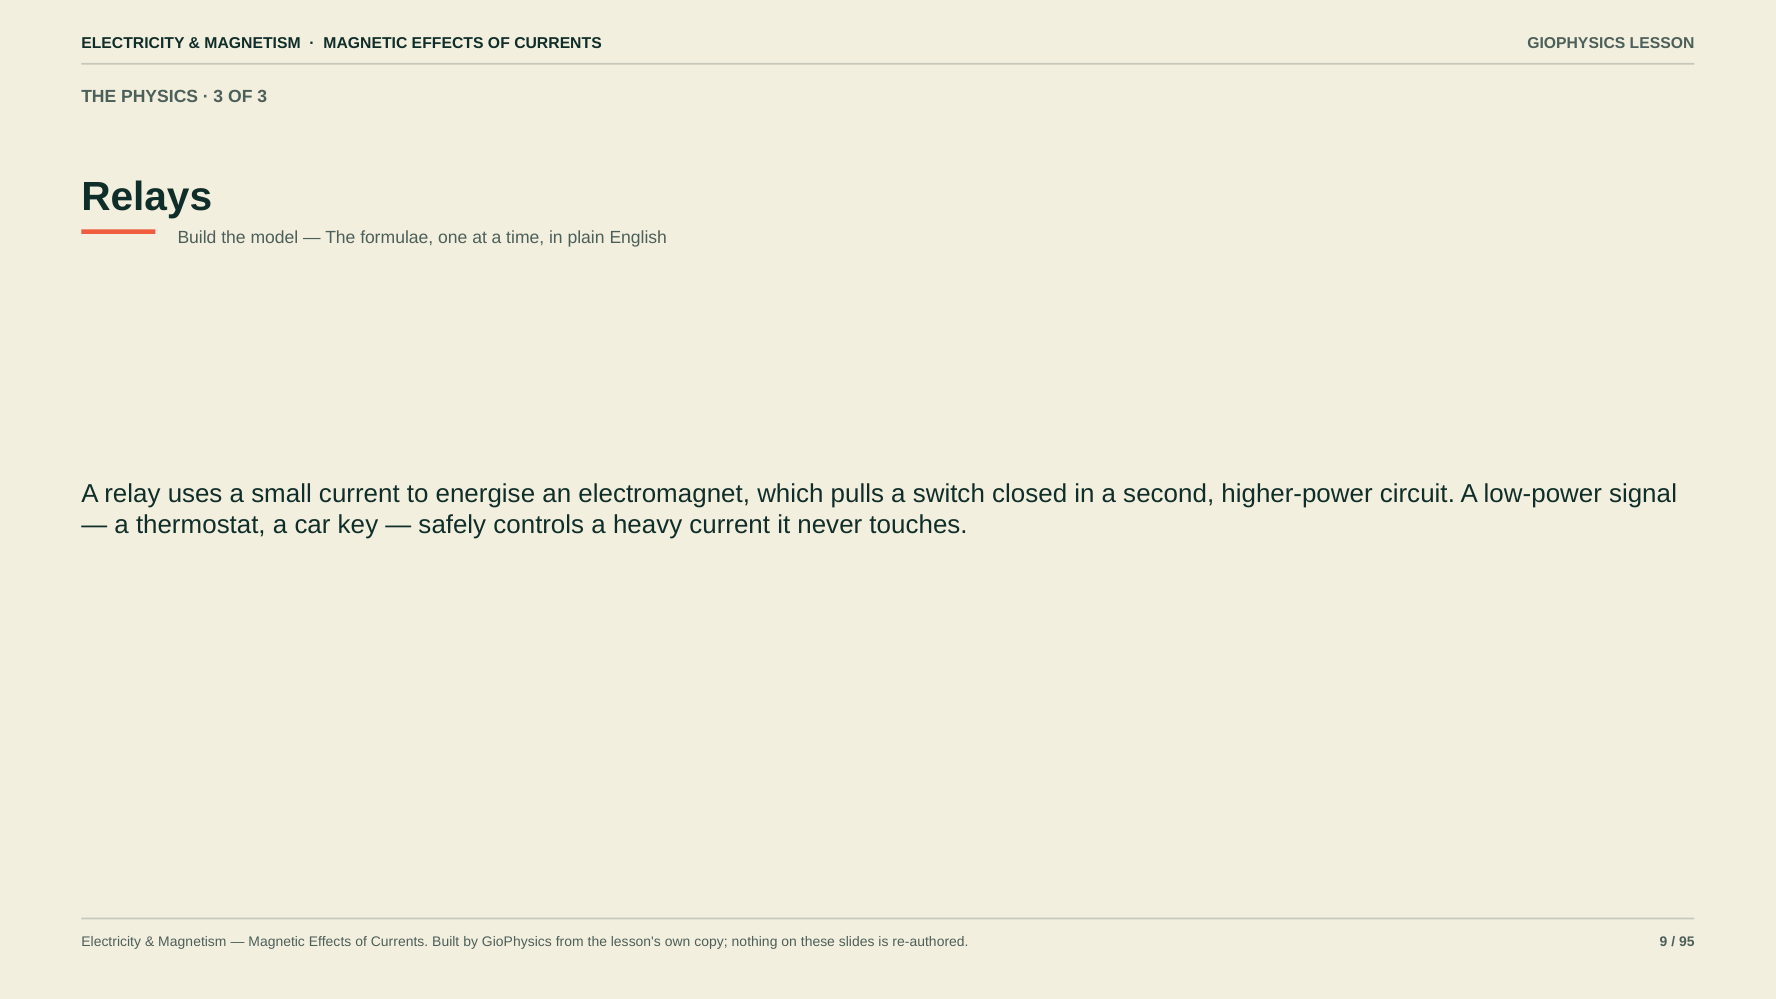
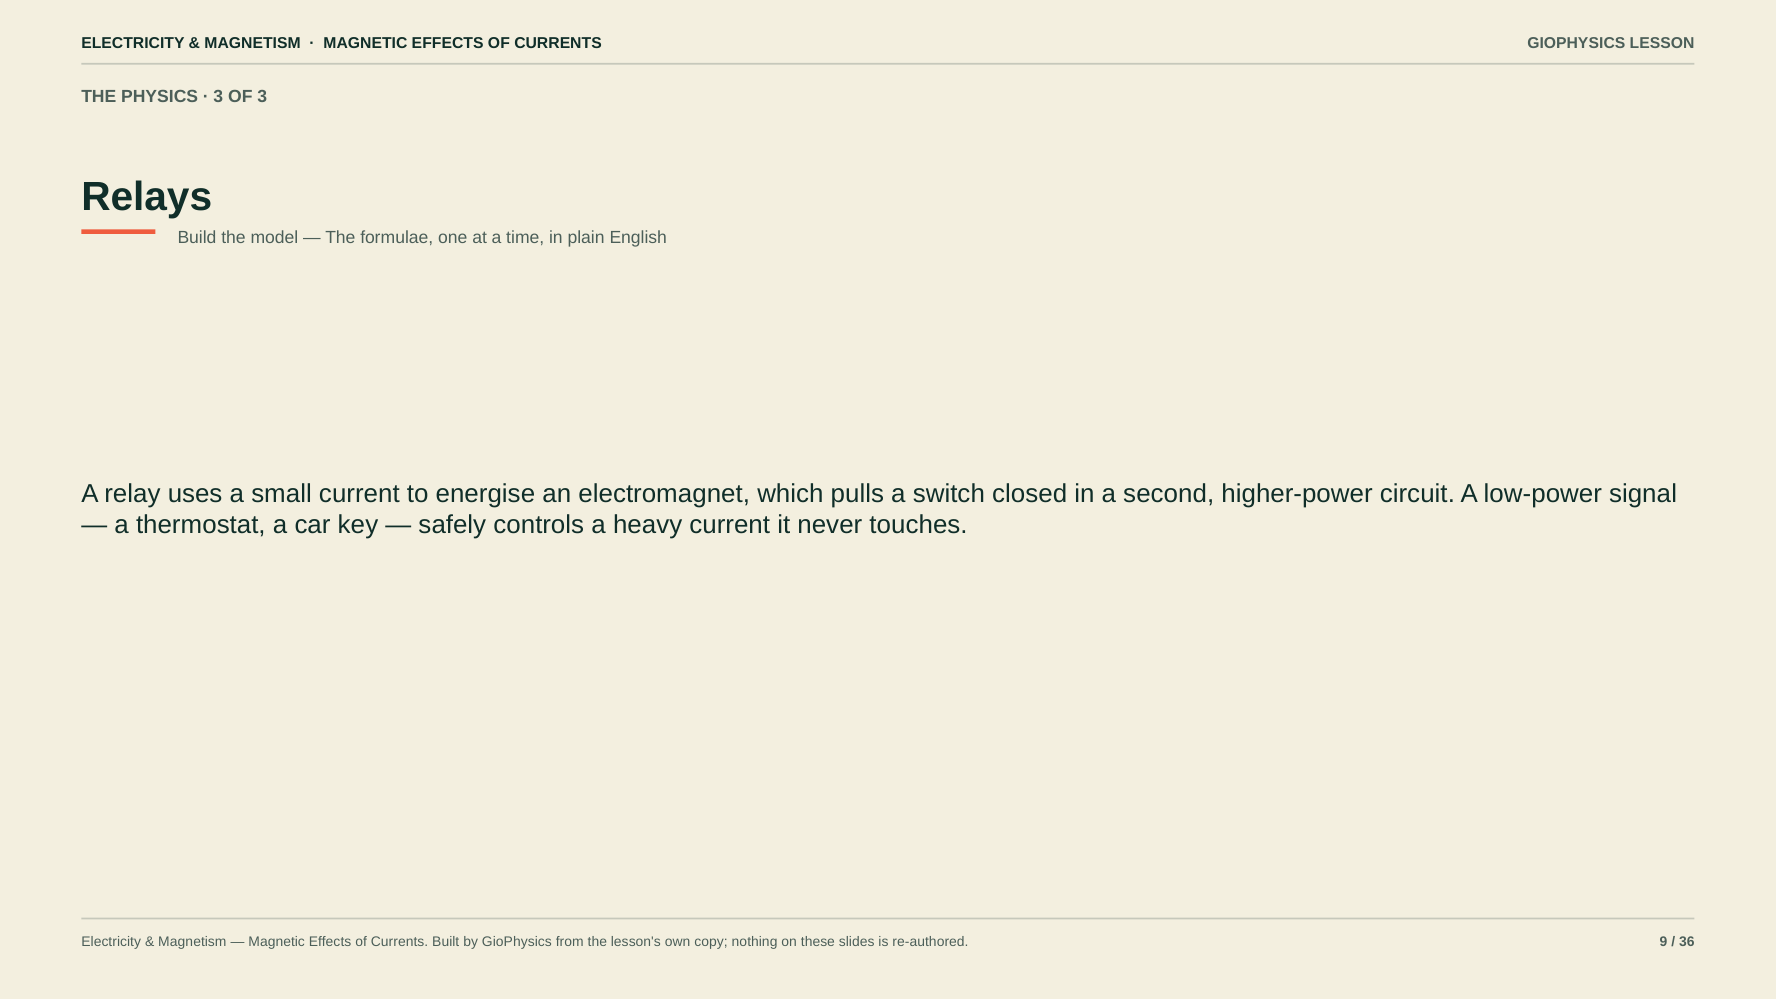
95: 95 -> 36 (1687, 942)
